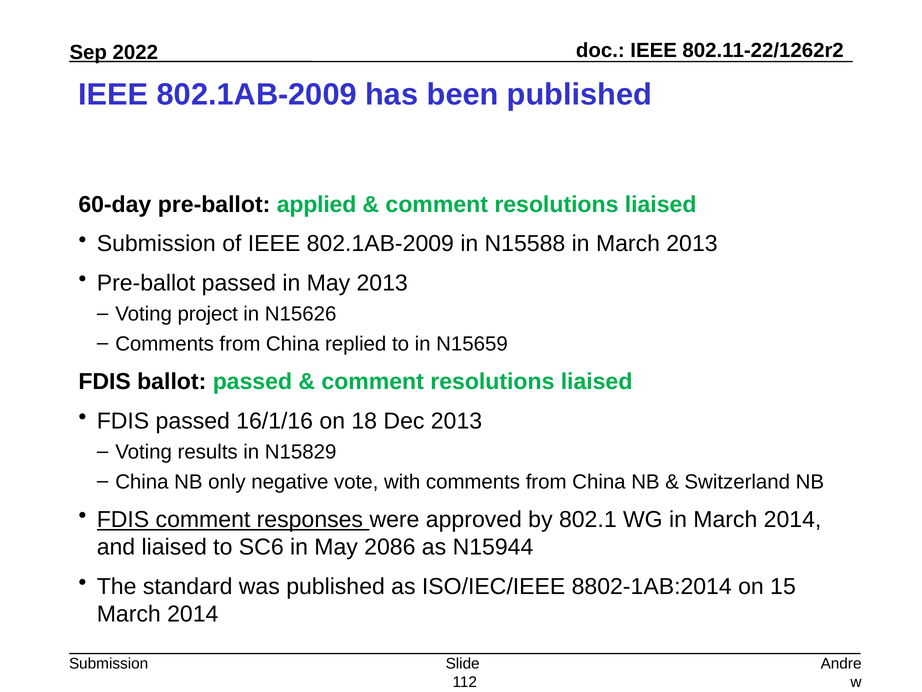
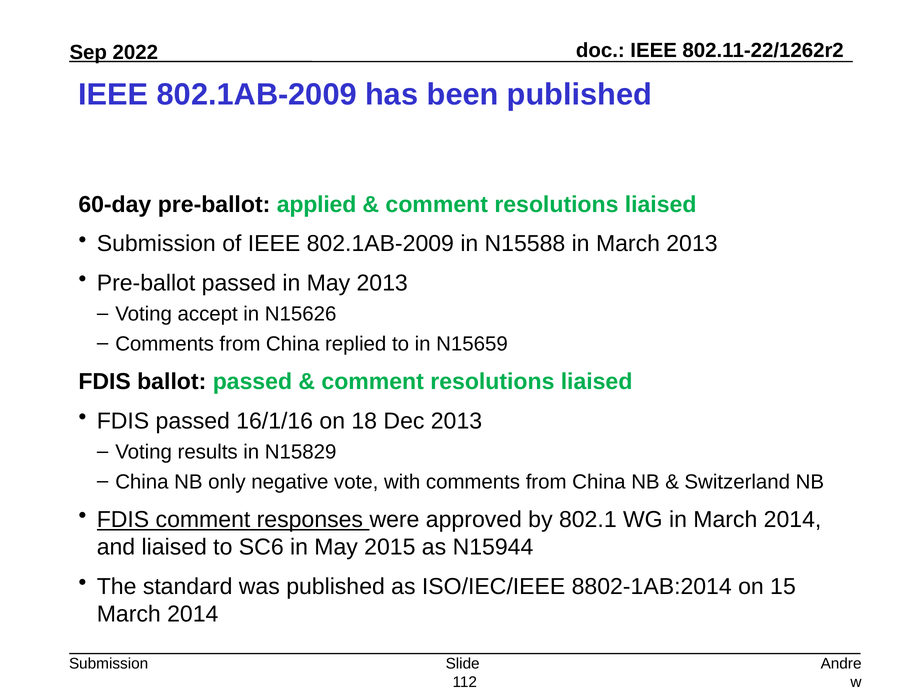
project: project -> accept (208, 314)
2086: 2086 -> 2015 (390, 547)
